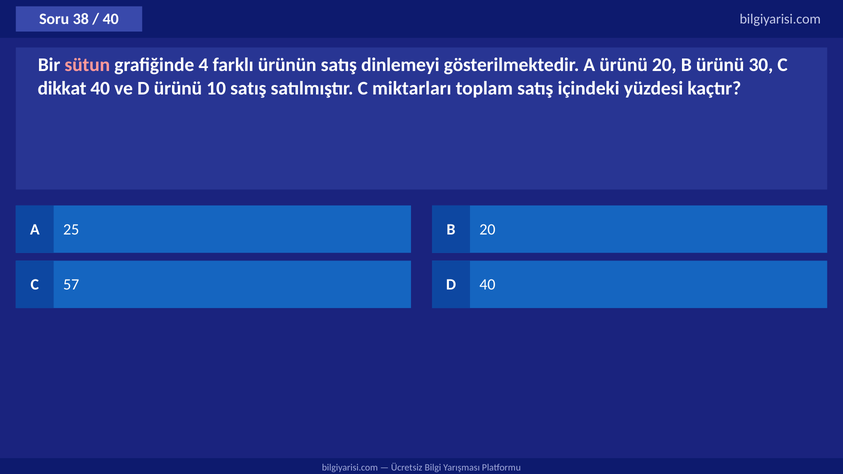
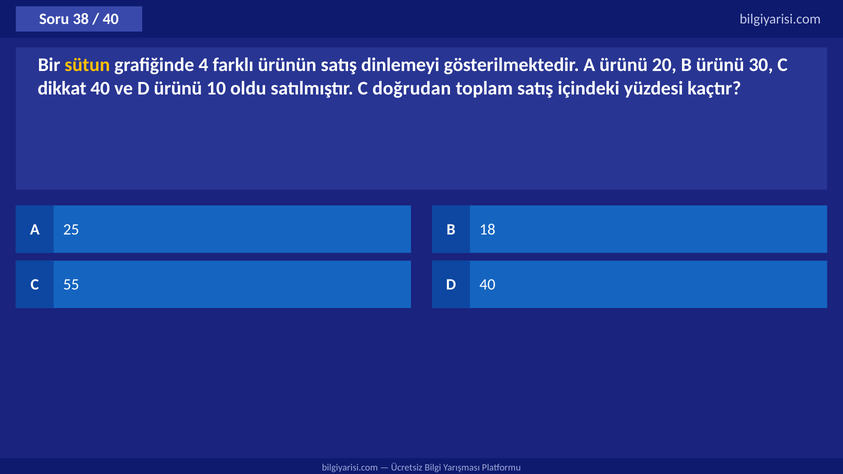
sütun colour: pink -> yellow (87, 65)
10 satış: satış -> oldu (248, 88)
miktarları: miktarları -> doğrudan (412, 88)
B 20: 20 -> 18 (487, 229)
57: 57 -> 55 (71, 285)
